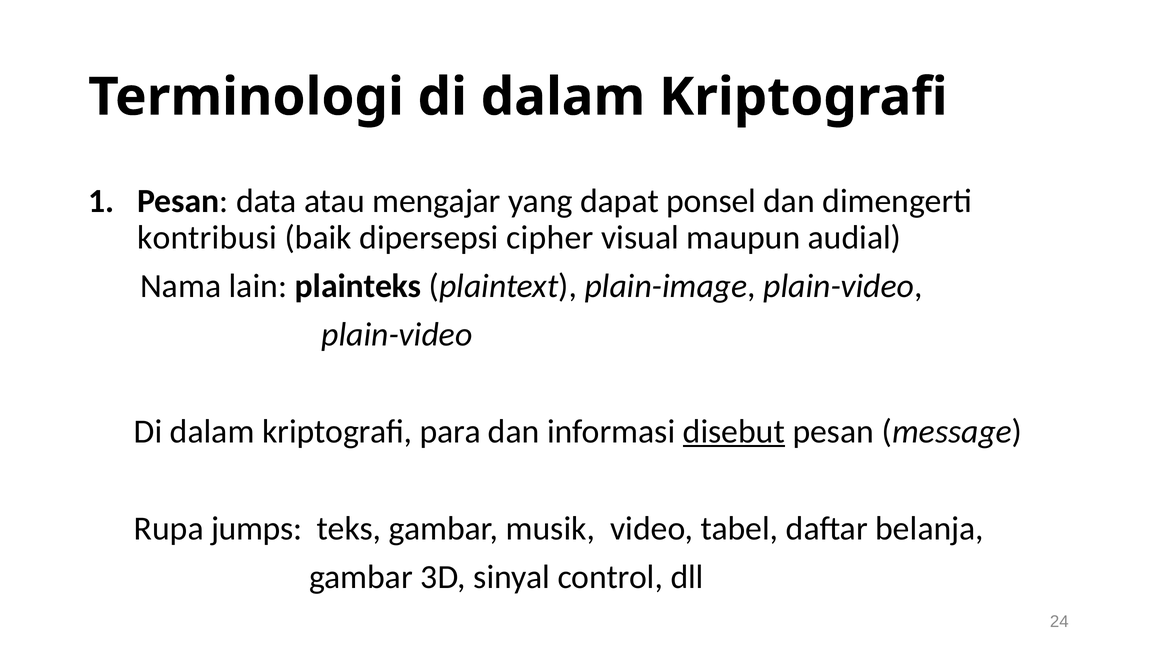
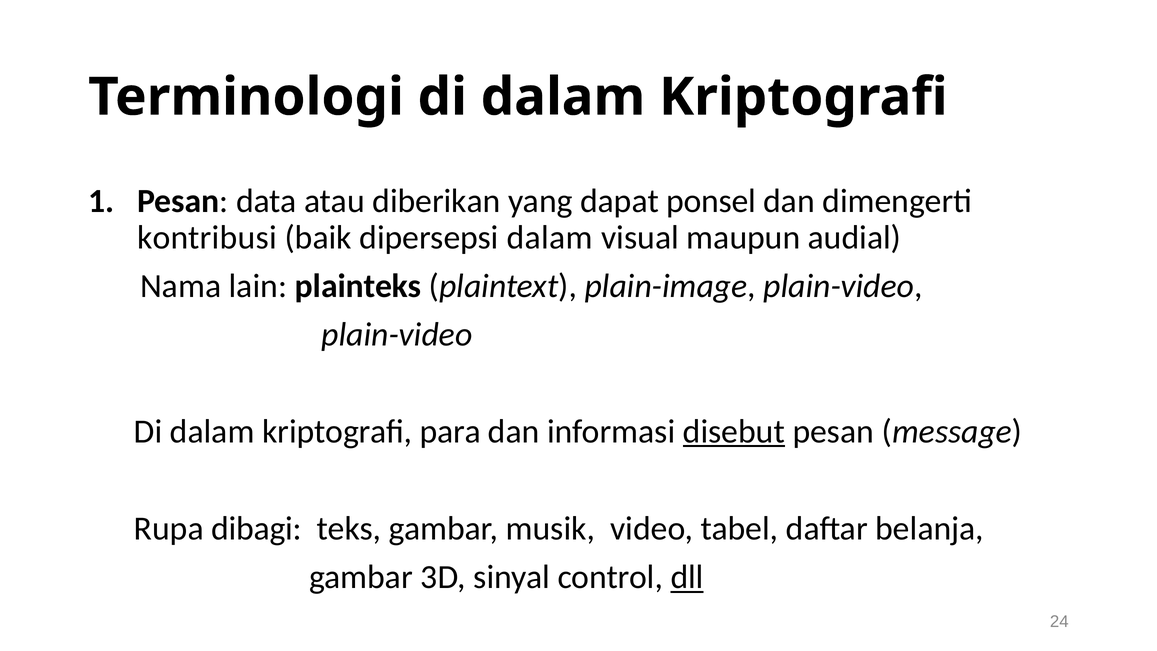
mengajar: mengajar -> diberikan (436, 201)
dipersepsi cipher: cipher -> dalam (550, 238)
jumps: jumps -> dibagi (257, 529)
dll underline: none -> present (687, 577)
